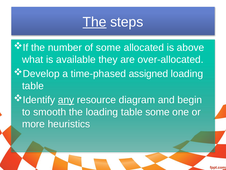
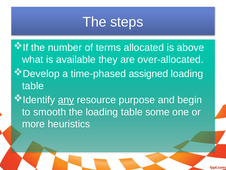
The underline: present -> none (95, 22)
of some: some -> terms (108, 47)
diagram: diagram -> purpose (137, 100)
